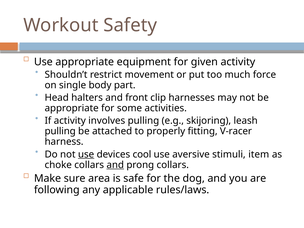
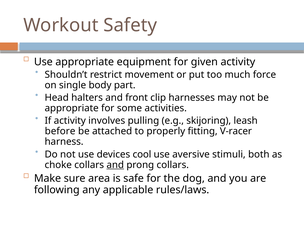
pulling: pulling -> before (60, 131)
use underline: present -> none (86, 154)
item: item -> both (259, 154)
